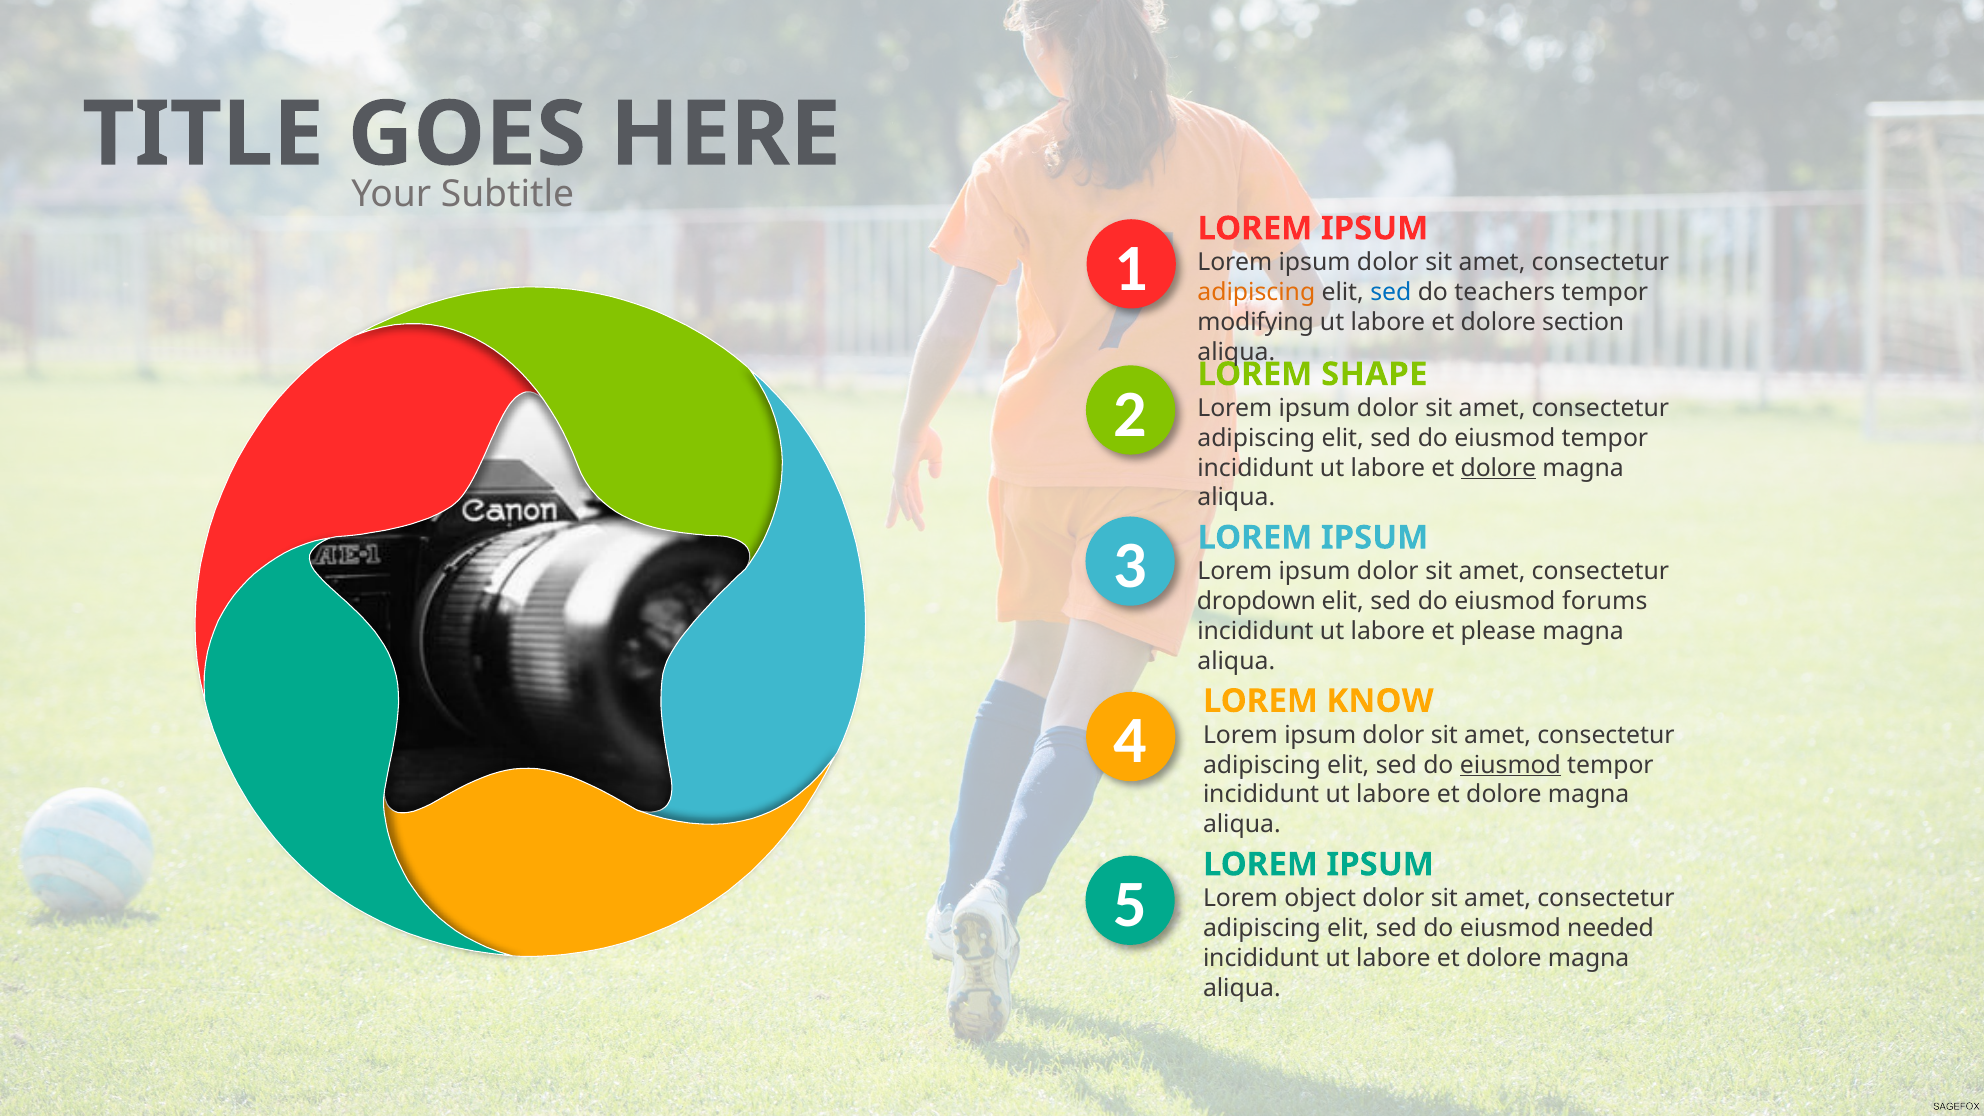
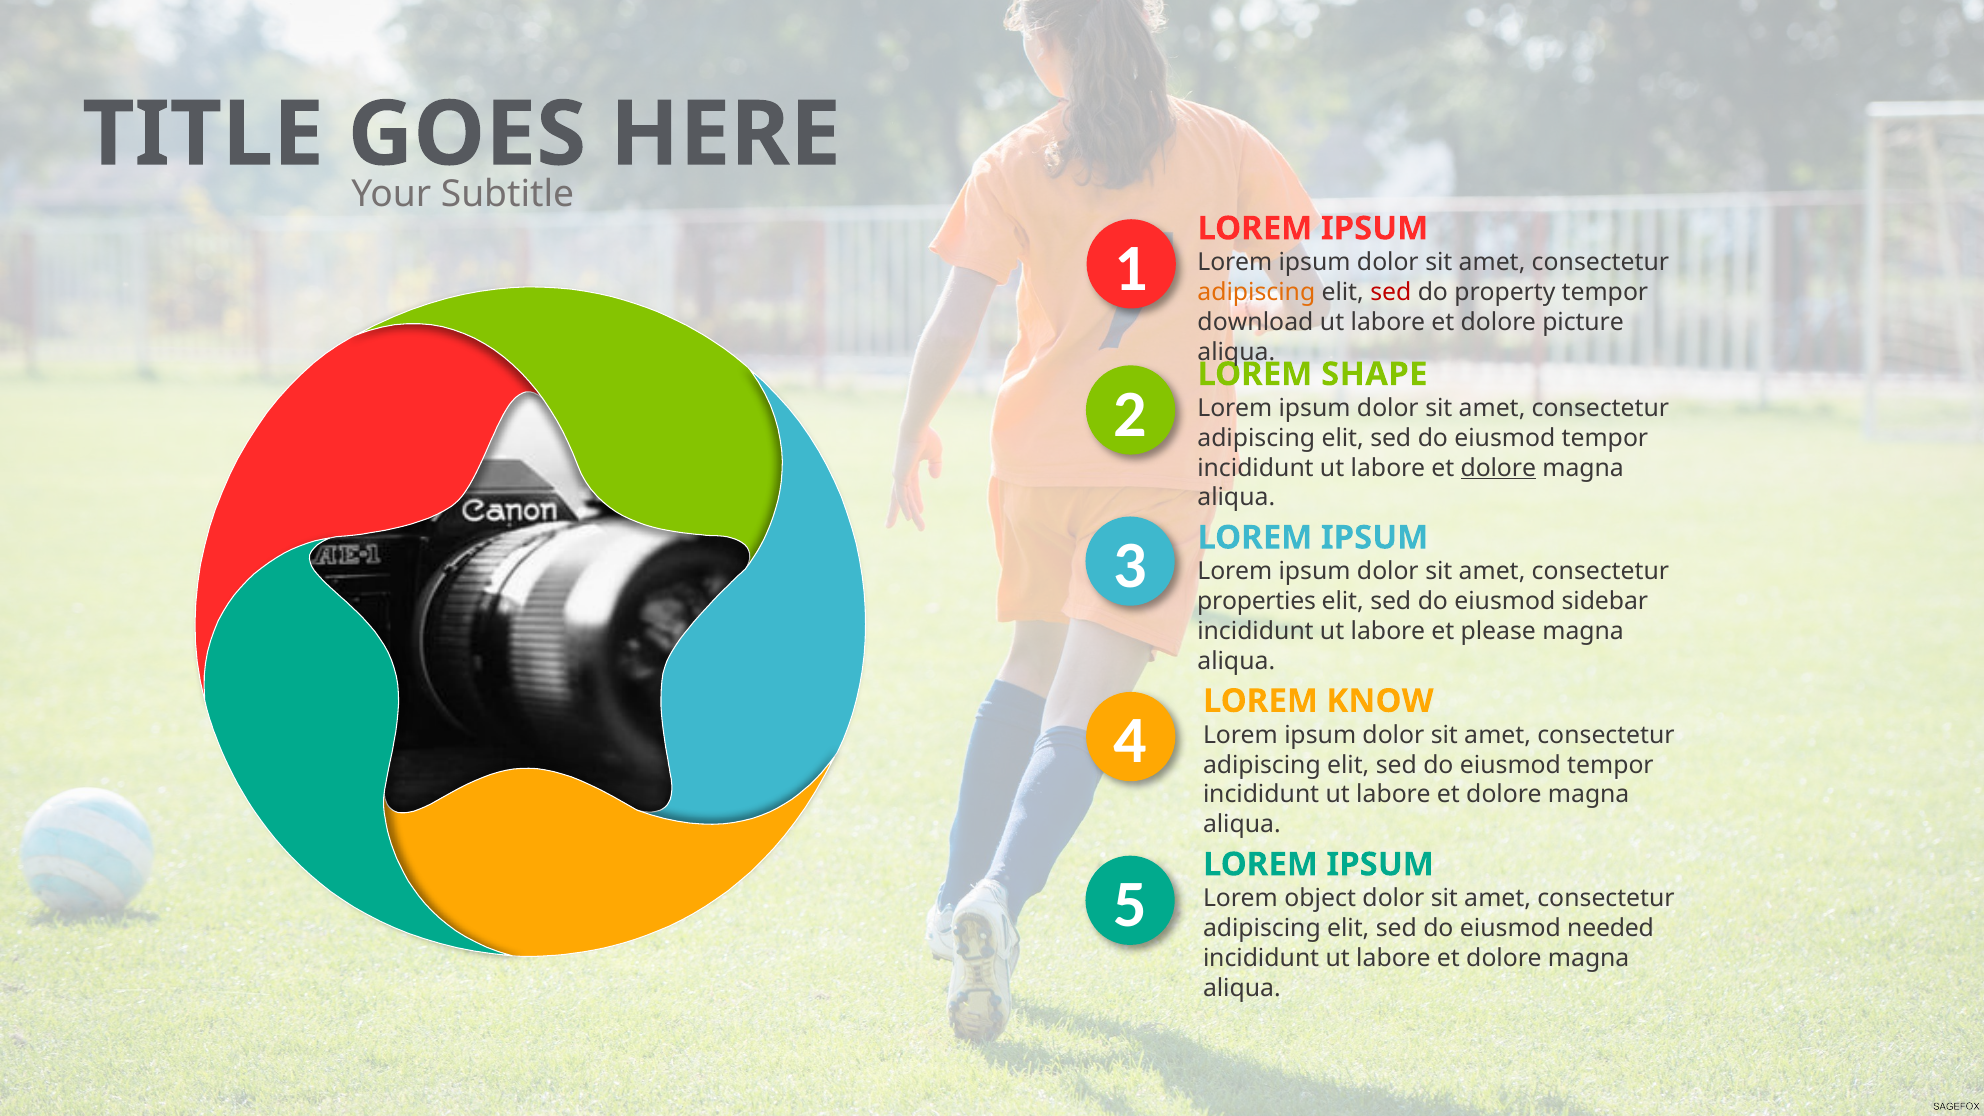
sed colour: blue -> red (1391, 292)
teachers: teachers -> property (1505, 292)
modifying: modifying -> download (1255, 322)
section: section -> picture (1583, 322)
dropdown: dropdown -> properties (1256, 601)
forums: forums -> sidebar (1605, 601)
eiusmod underline: present -> none (1510, 765)
